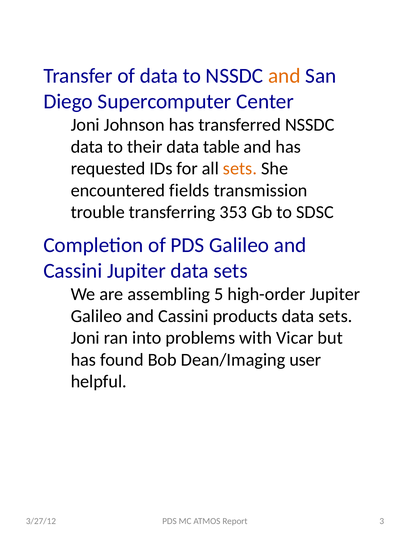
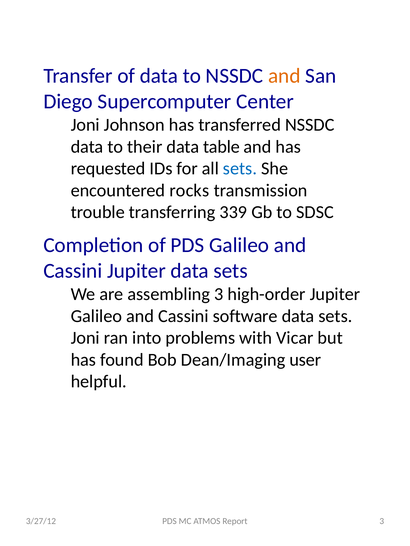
sets colour: orange -> blue (240, 169)
fields: fields -> rocks (189, 191)
353: 353 -> 339 (233, 213)
assembling 5: 5 -> 3 (219, 295)
products: products -> software (245, 316)
